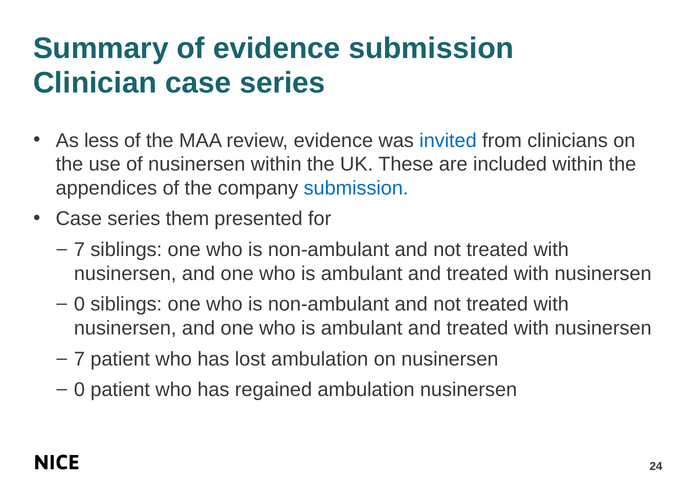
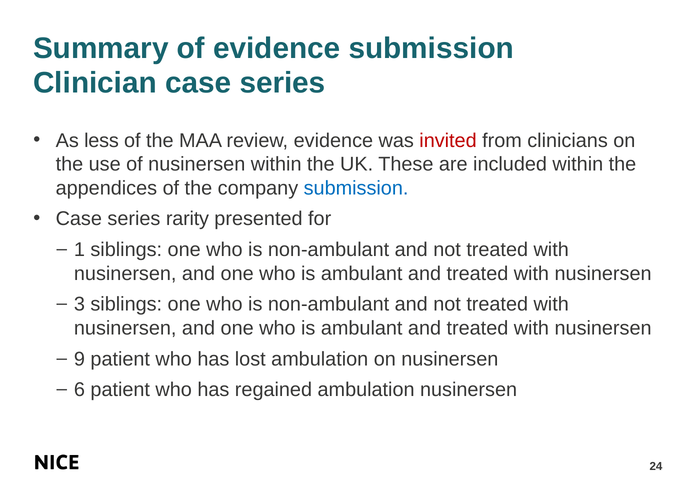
invited colour: blue -> red (448, 141)
them: them -> rarity (187, 219)
7: 7 -> 1 (79, 250)
0: 0 -> 3 (79, 304)
7: 7 -> 9 (79, 359)
0: 0 -> 6 (79, 390)
